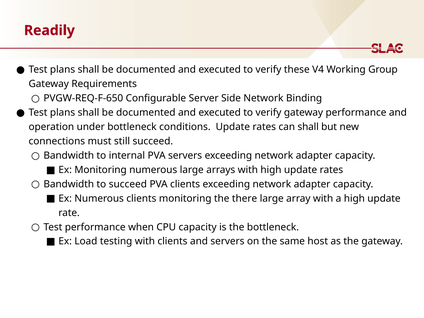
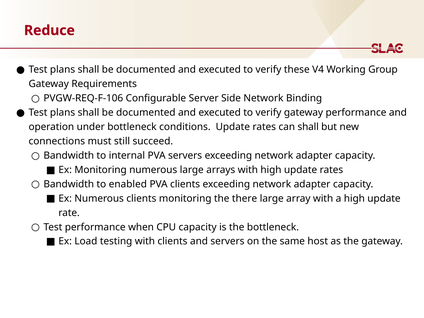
Readily: Readily -> Reduce (49, 30)
PVGW-REQ-F-650: PVGW-REQ-F-650 -> PVGW-REQ-F-106 (83, 98)
to succeed: succeed -> enabled (128, 184)
